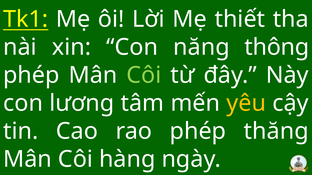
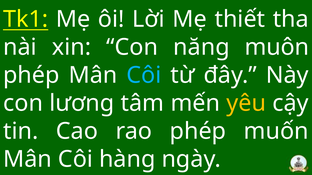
thông: thông -> muôn (277, 47)
Côi colour: light green -> light blue (144, 75)
thăng: thăng -> muốn (276, 131)
